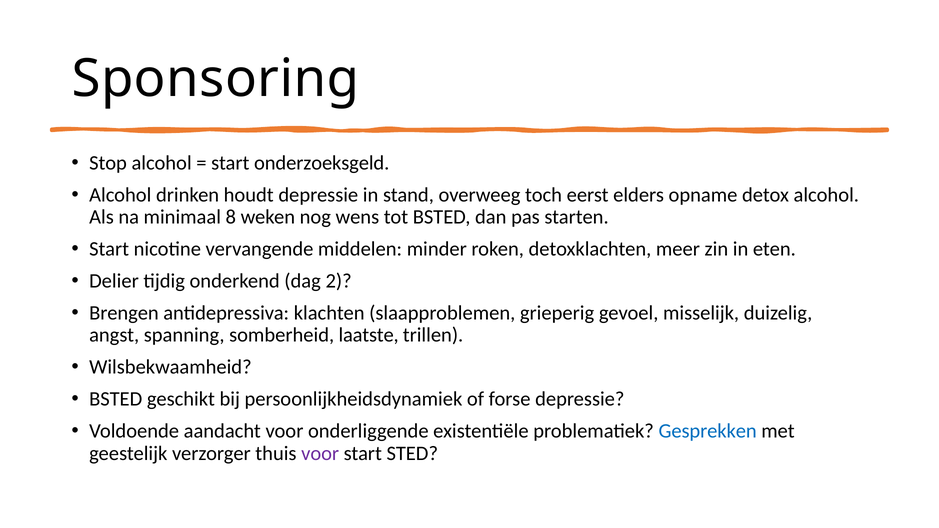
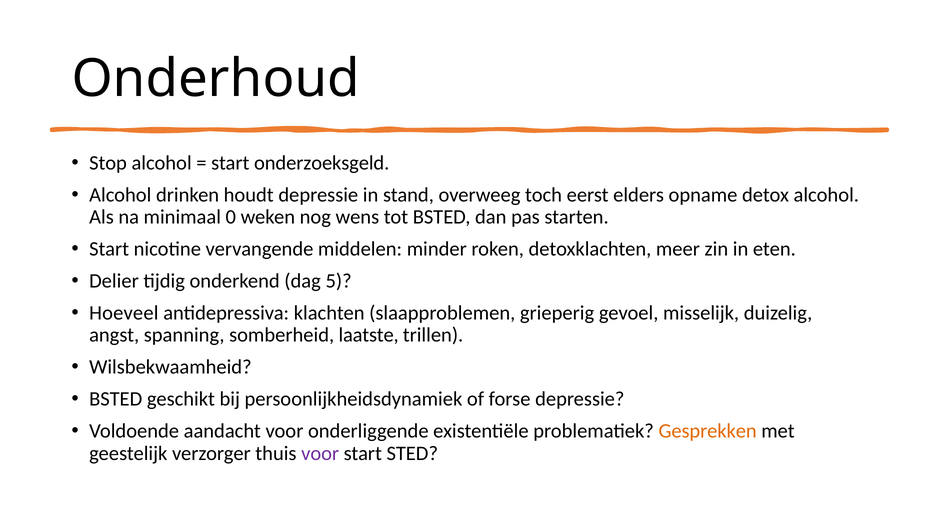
Sponsoring: Sponsoring -> Onderhoud (216, 79)
8: 8 -> 0 (231, 217)
2: 2 -> 5 (339, 281)
Brengen: Brengen -> Hoeveel (124, 313)
Gesprekken colour: blue -> orange (708, 431)
